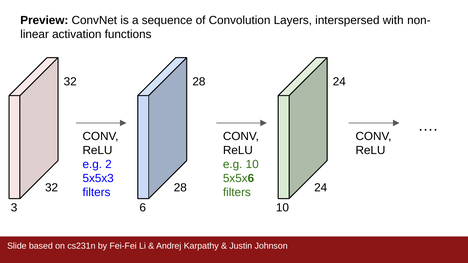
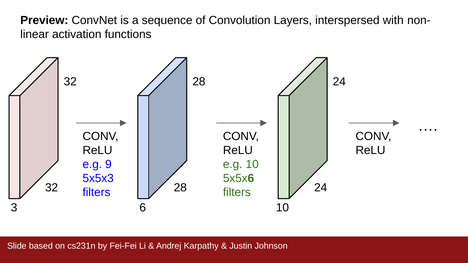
2: 2 -> 9 (108, 164)
